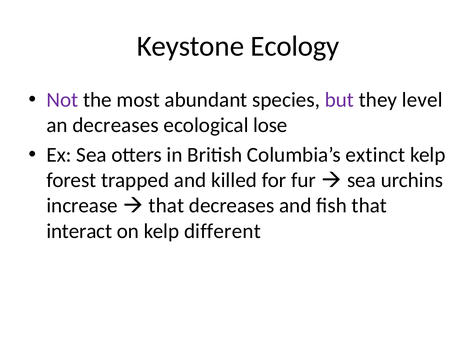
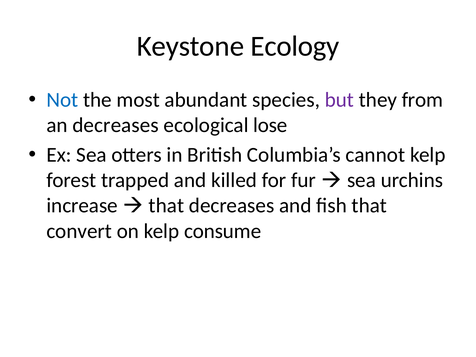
Not colour: purple -> blue (62, 100)
level: level -> from (422, 100)
extinct: extinct -> cannot (375, 155)
interact: interact -> convert (79, 231)
different: different -> consume (223, 231)
